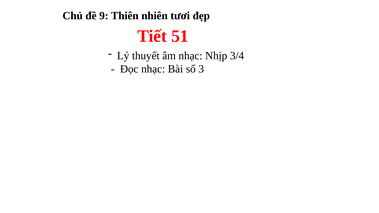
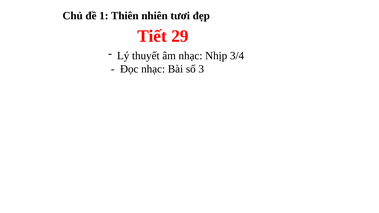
9: 9 -> 1 (104, 16)
51: 51 -> 29 (180, 36)
